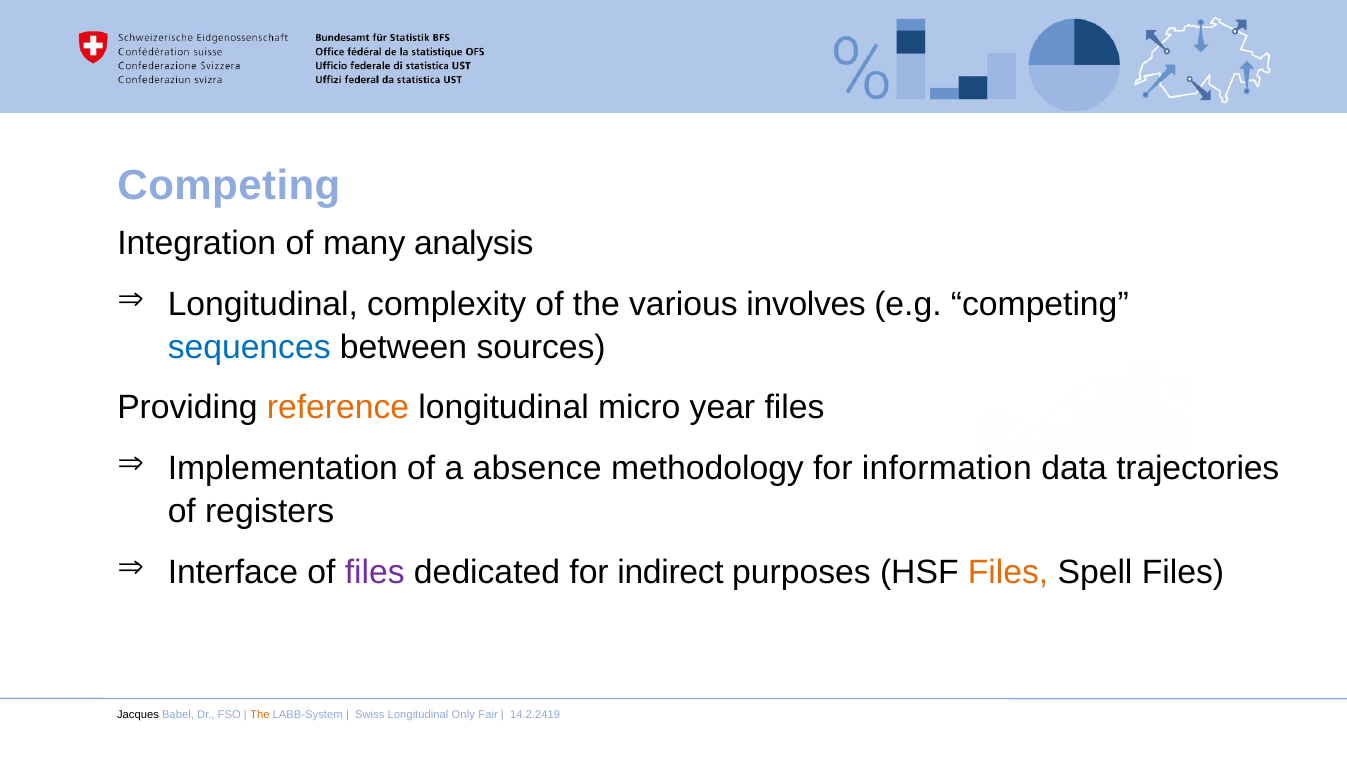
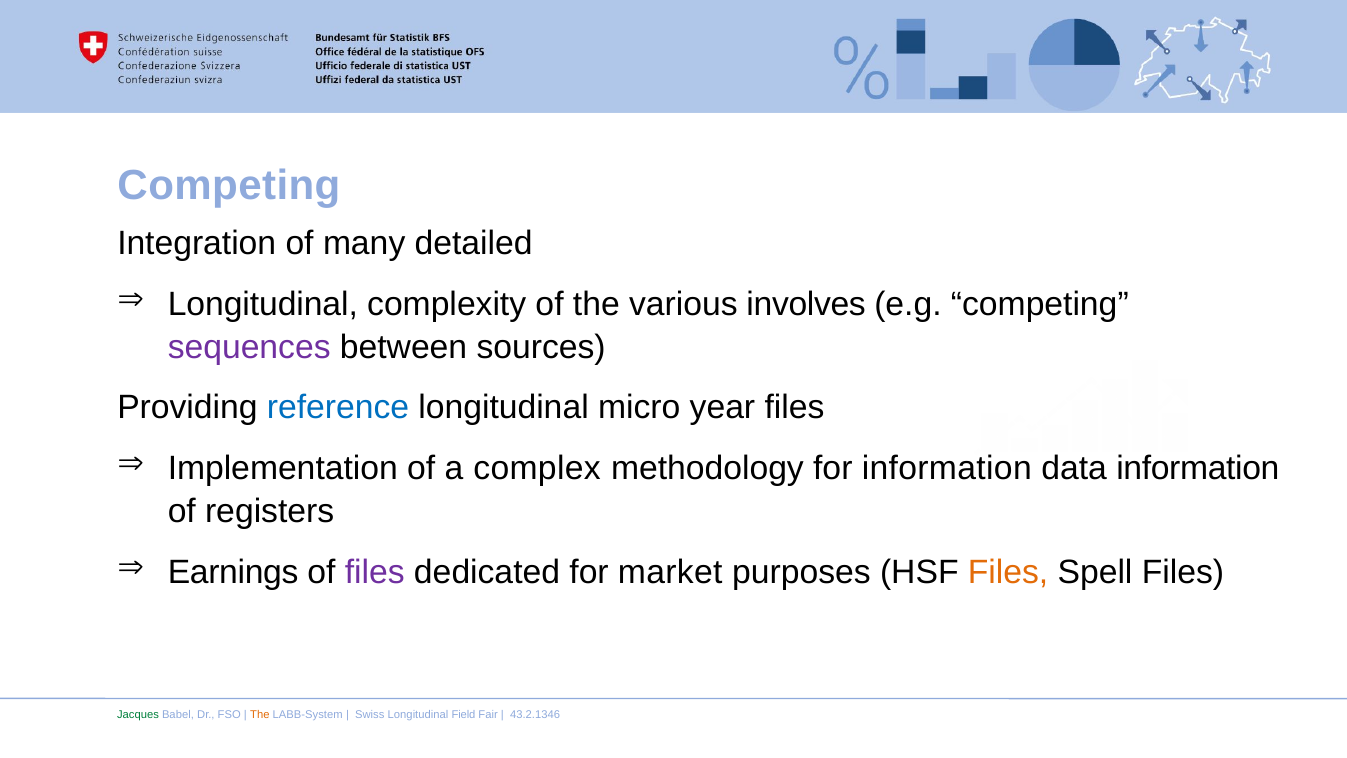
analysis: analysis -> detailed (474, 243)
sequences colour: blue -> purple (249, 347)
reference colour: orange -> blue (338, 408)
absence: absence -> complex (537, 468)
data trajectories: trajectories -> information (1198, 468)
Interface: Interface -> Earnings (233, 572)
indirect: indirect -> market (670, 572)
Jacques colour: black -> green (138, 715)
Only: Only -> Field (463, 715)
14.2.2419: 14.2.2419 -> 43.2.1346 (535, 715)
